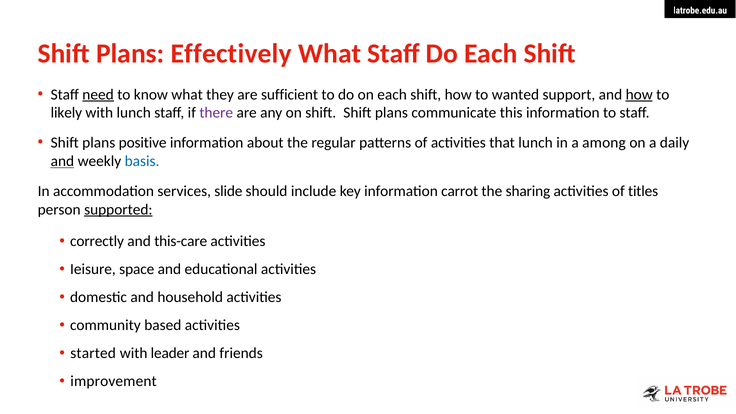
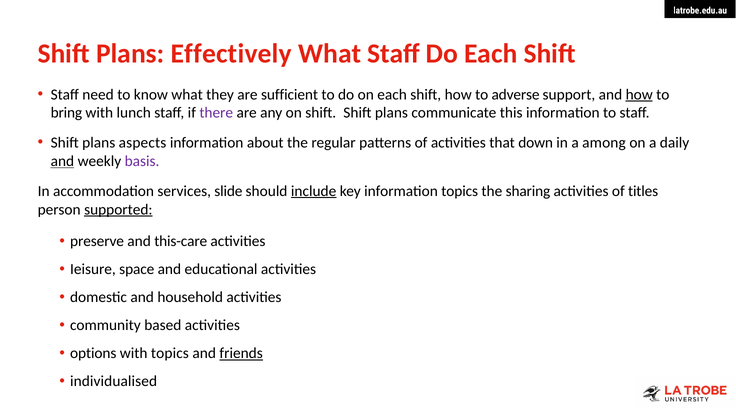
need underline: present -> none (98, 94)
wanted: wanted -> adverse (516, 94)
likely: likely -> bring (66, 113)
positive: positive -> aspects (143, 143)
that lunch: lunch -> down (536, 143)
basis colour: blue -> purple (142, 161)
include underline: none -> present (314, 191)
information carrot: carrot -> topics (460, 191)
correctly: correctly -> preserve (97, 241)
started: started -> options (93, 353)
with leader: leader -> topics (170, 353)
friends underline: none -> present (241, 353)
improvement: improvement -> individualised (114, 381)
